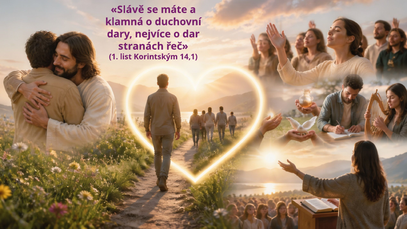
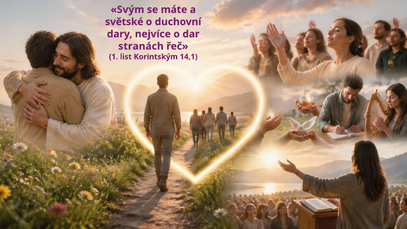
Slávě: Slávě -> Svým (127, 10)
klamná: klamná -> světské (124, 22)
